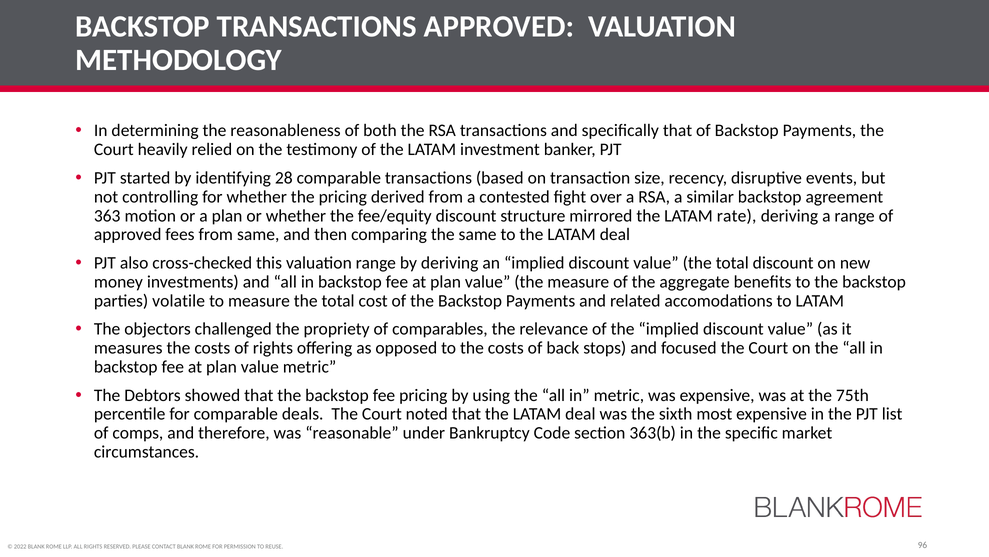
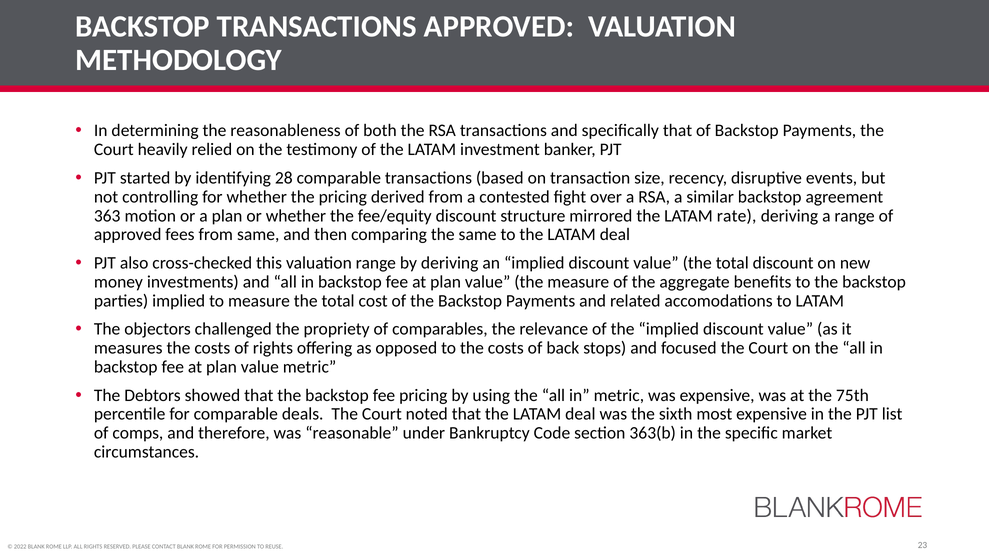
parties volatile: volatile -> implied (179, 300)
96: 96 -> 23 (922, 544)
